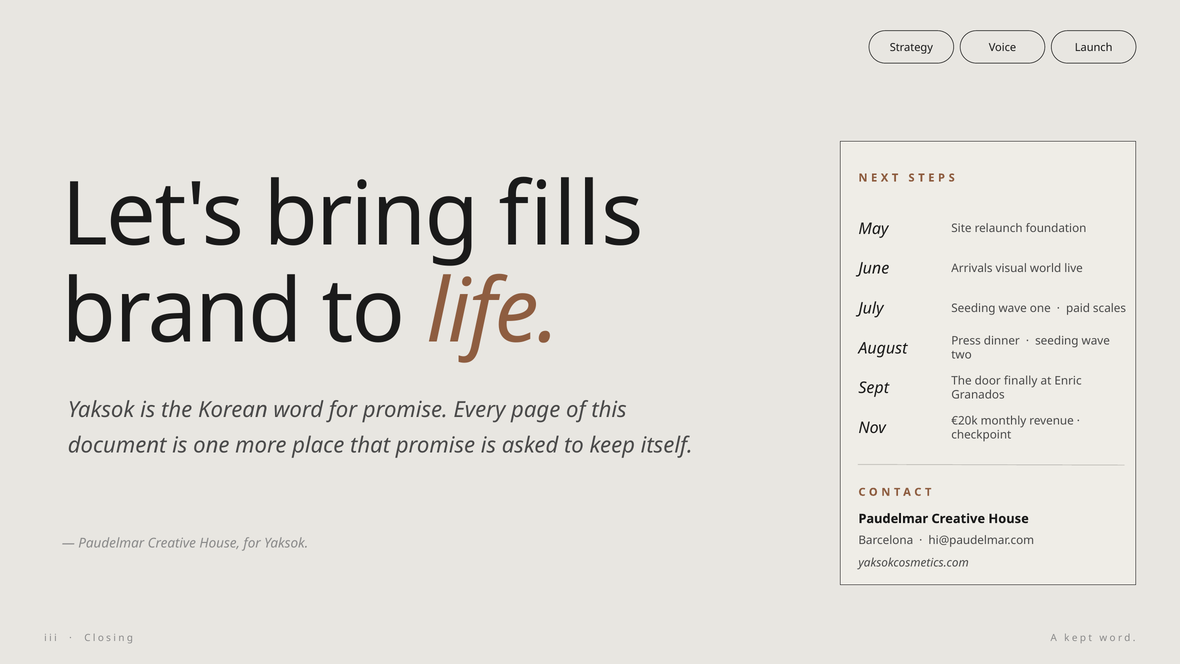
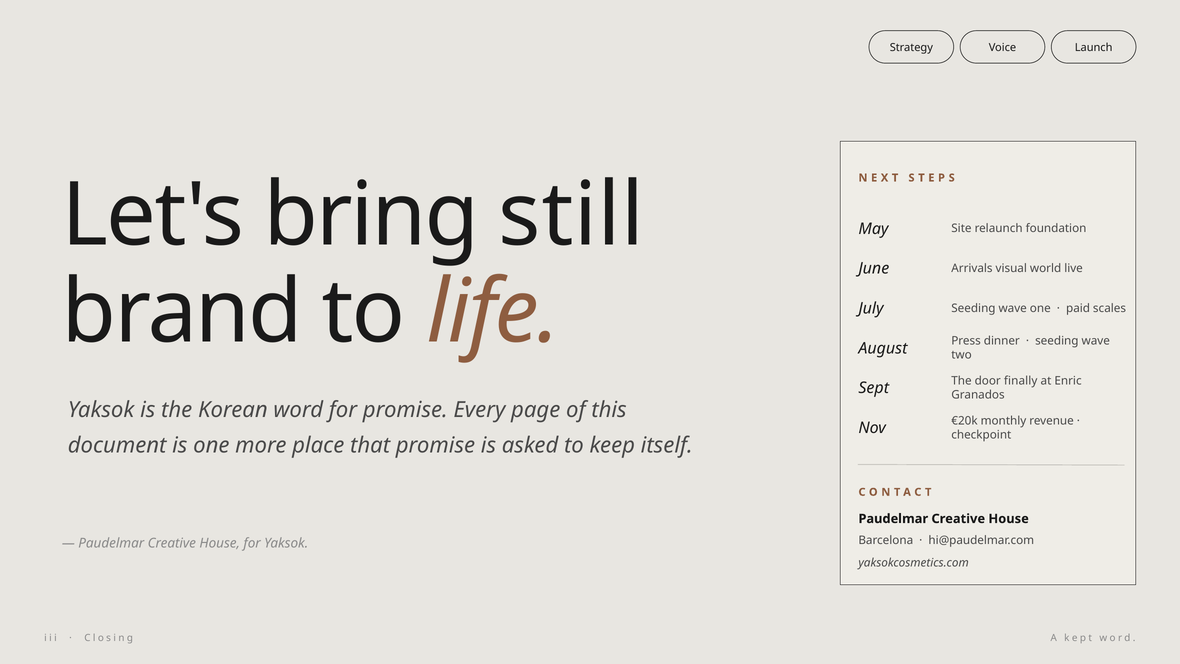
fills: fills -> still (571, 215)
